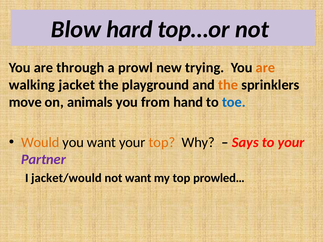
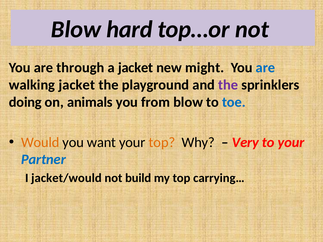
a prowl: prowl -> jacket (136, 68)
trying: trying -> might (205, 68)
are colour: orange -> blue (265, 68)
the colour: orange -> purple (228, 85)
move: move -> doing (25, 102)
from hand: hand -> blow (188, 102)
Says: Says -> Very (245, 142)
Partner colour: purple -> blue (43, 160)
not want: want -> build (138, 178)
prowled…: prowled… -> carrying… (219, 178)
